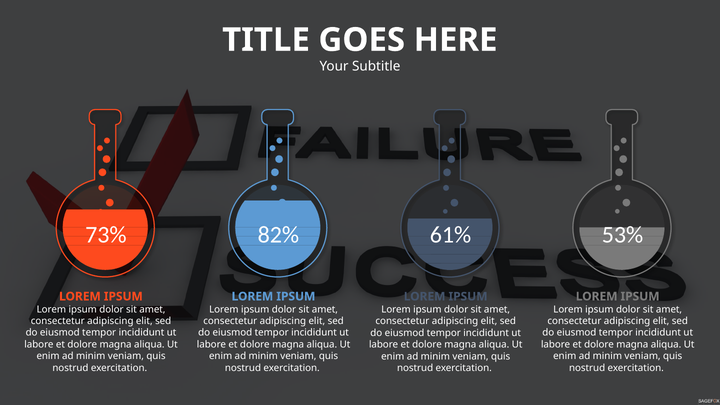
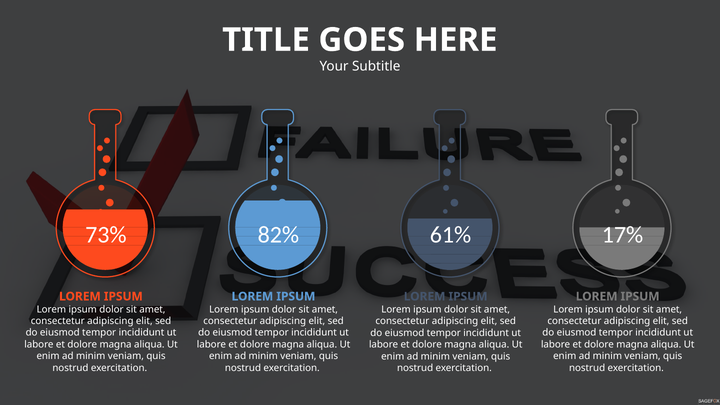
53%: 53% -> 17% (623, 235)
